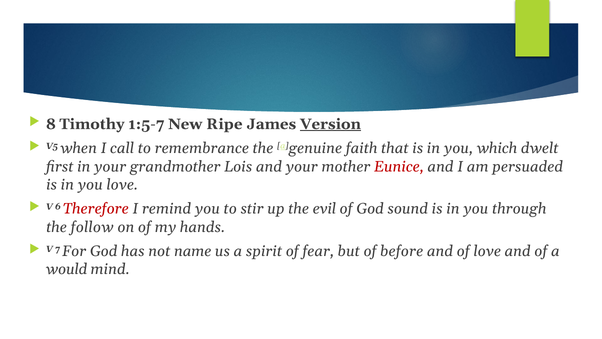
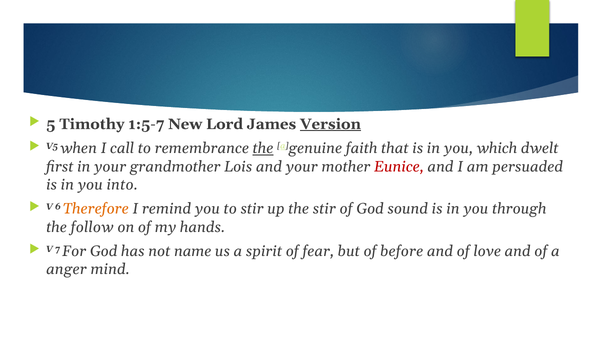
8: 8 -> 5 (51, 124)
Ripe: Ripe -> Lord (225, 124)
the underline: none -> present (263, 148)
you love: love -> into (122, 184)
Therefore colour: red -> orange (96, 209)
the evil: evil -> stir (324, 209)
would: would -> anger (66, 269)
